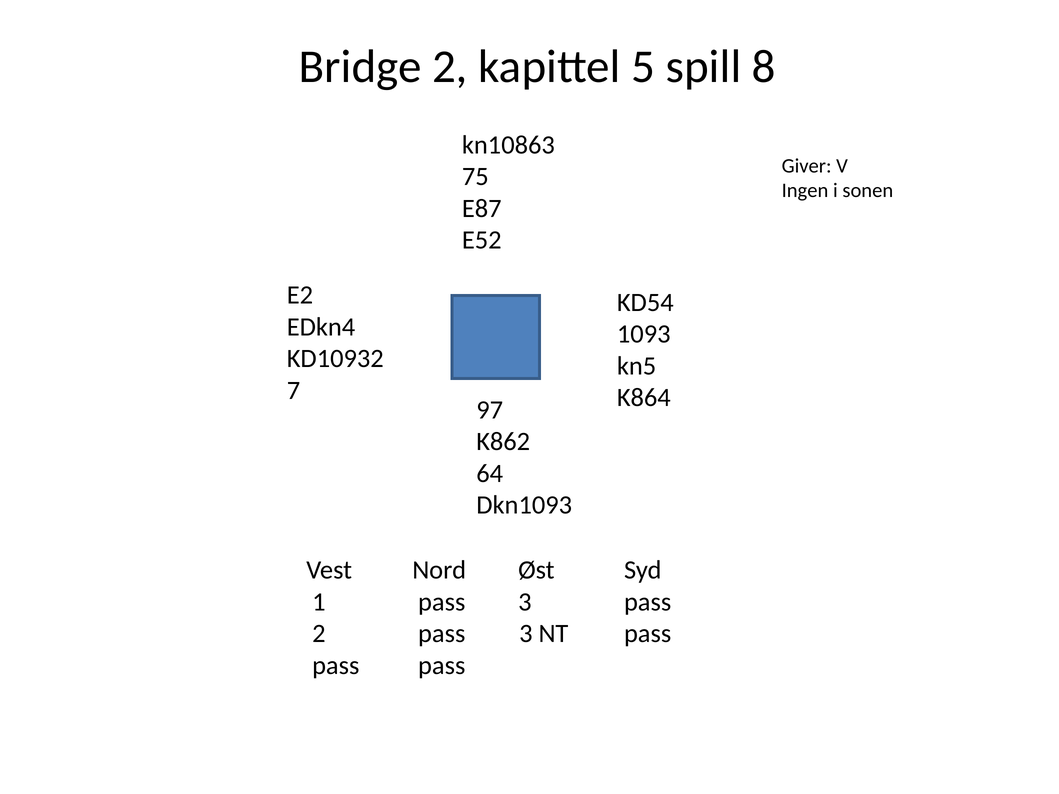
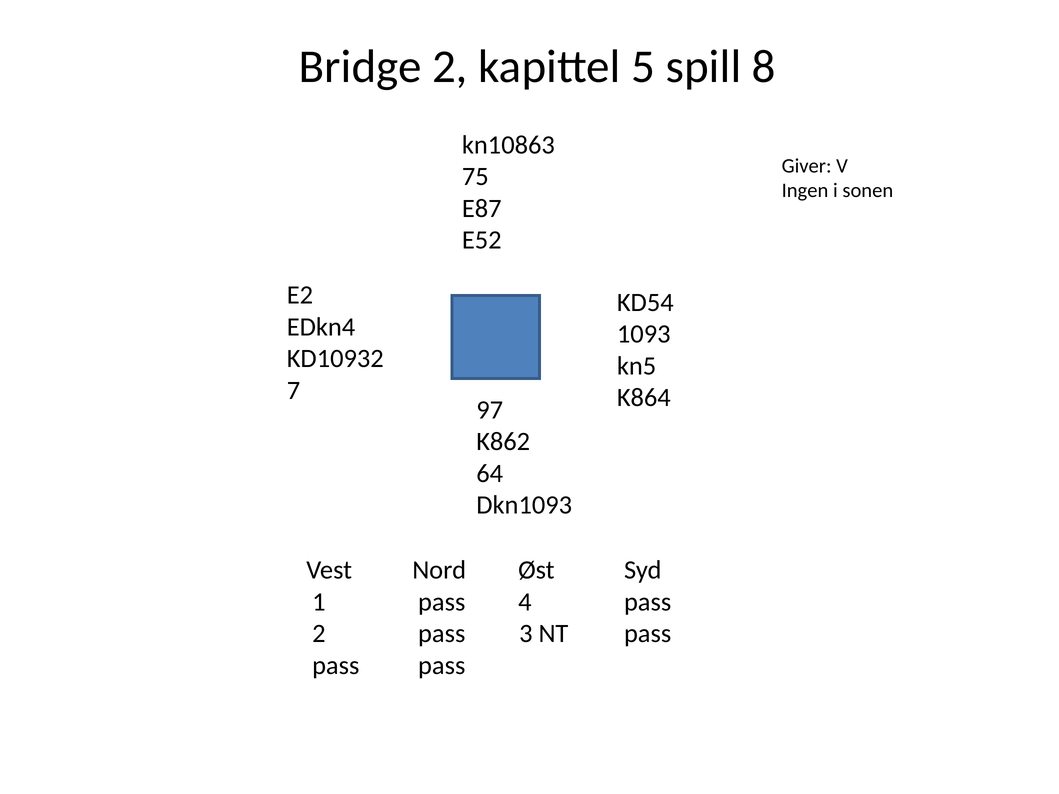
3: 3 -> 4 (525, 602)
